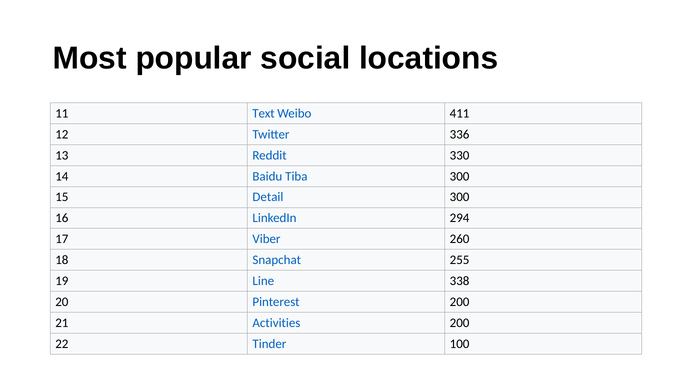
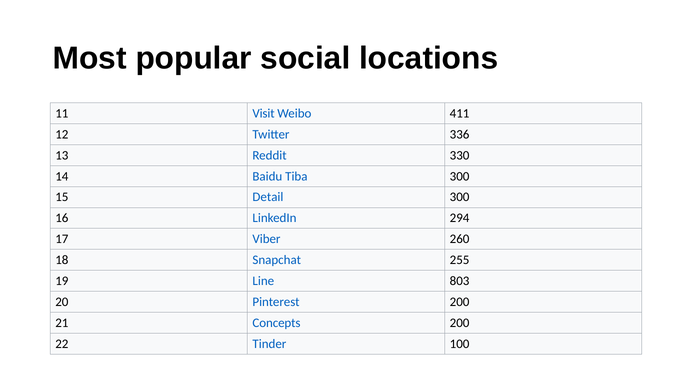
Text: Text -> Visit (264, 113)
338: 338 -> 803 (460, 281)
Activities: Activities -> Concepts (277, 323)
